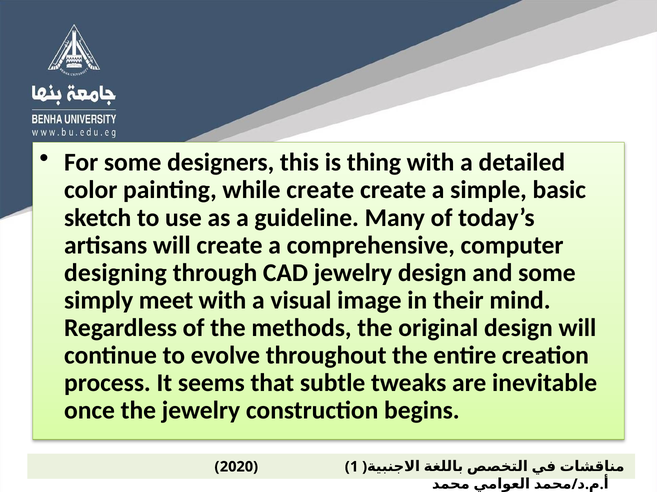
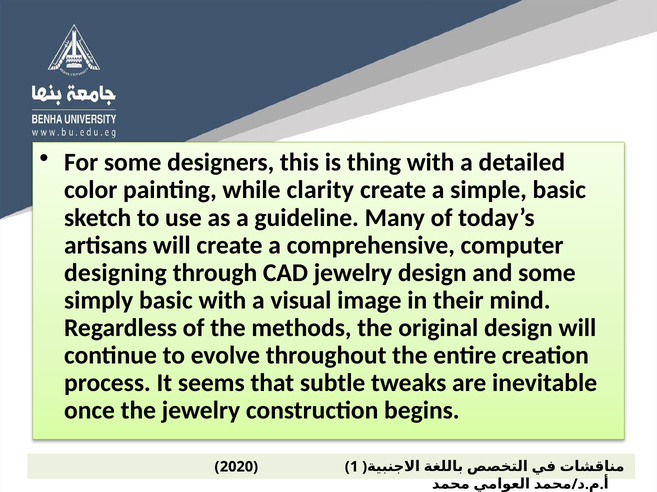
while create: create -> clarity (320, 190)
simply meet: meet -> basic (166, 301)
